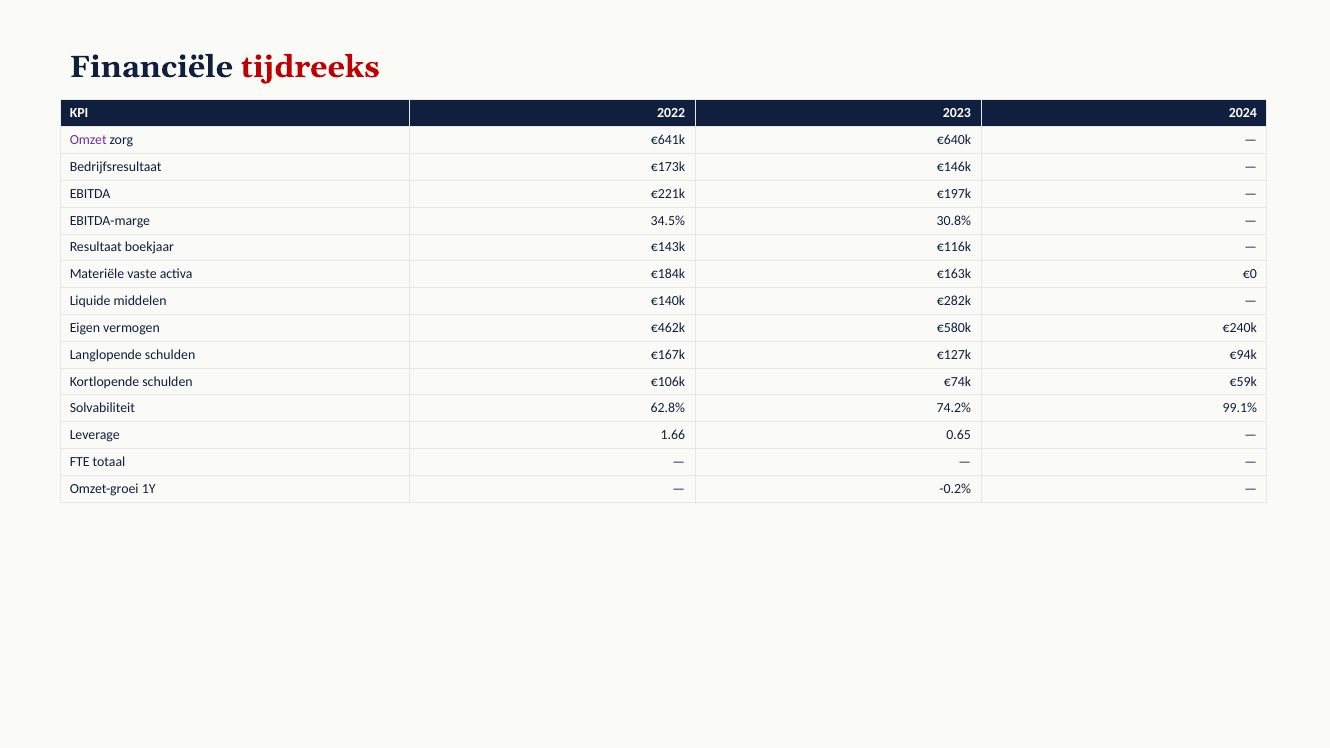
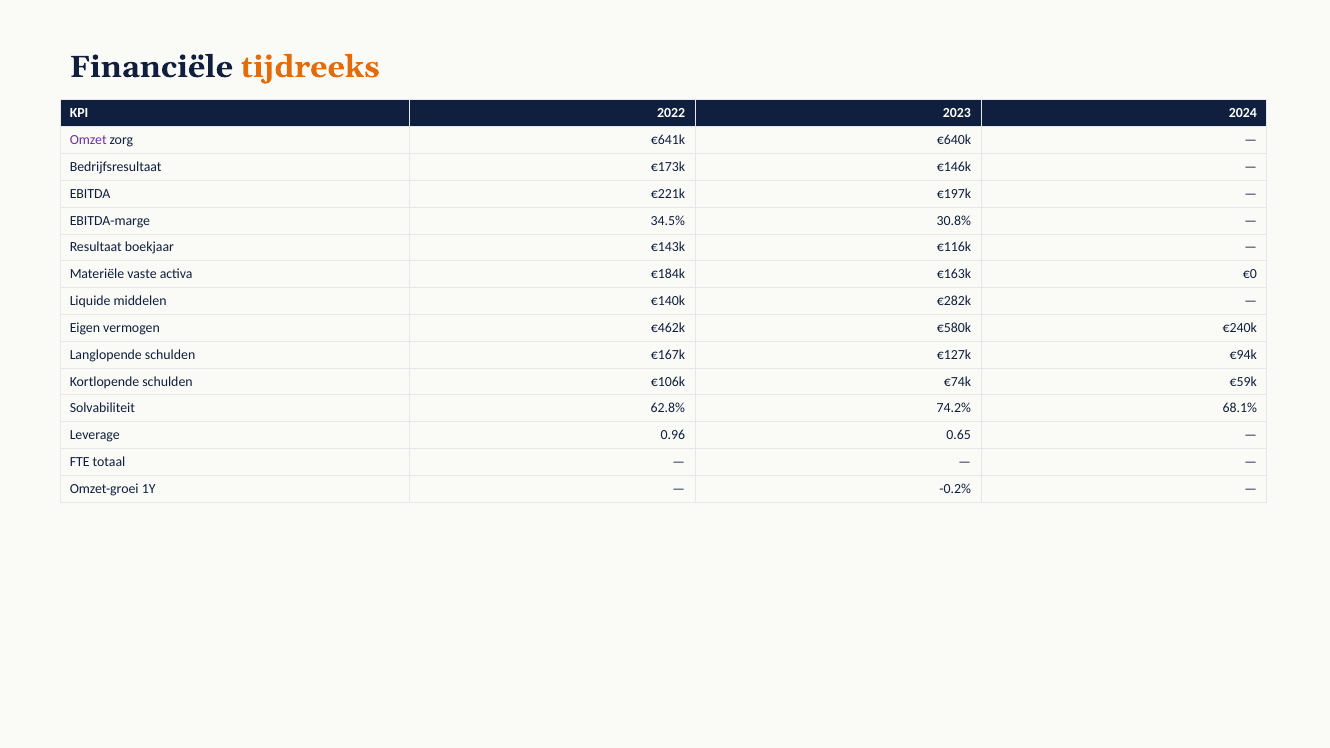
tijdreeks colour: red -> orange (310, 67)
99.1%: 99.1% -> 68.1% (1240, 408)
1.66: 1.66 -> 0.96 (673, 435)
